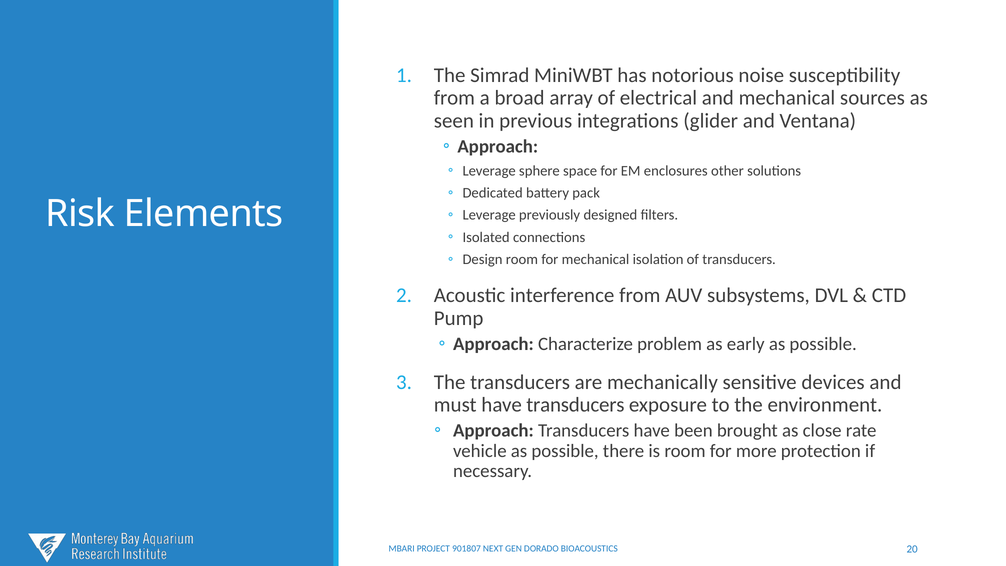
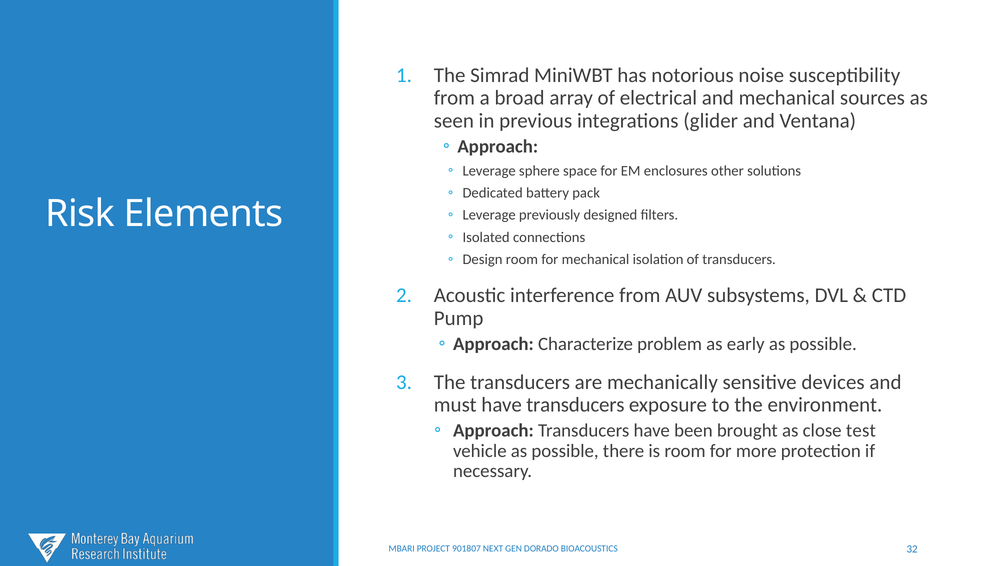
rate: rate -> test (861, 430)
20: 20 -> 32 (912, 549)
